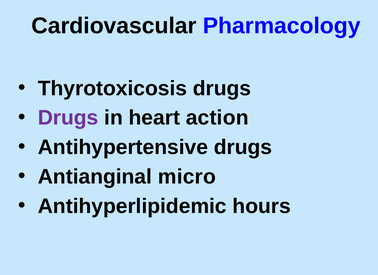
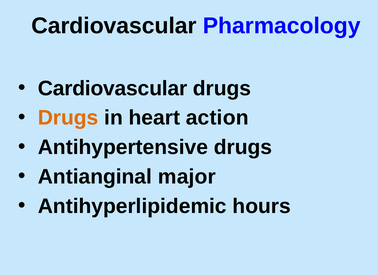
Thyrotoxicosis: Thyrotoxicosis -> Cardiovascular (113, 88)
Drugs colour: purple -> orange (68, 118)
micro: micro -> major (187, 177)
